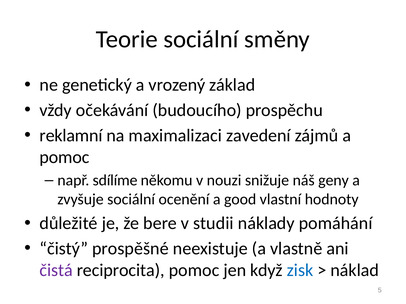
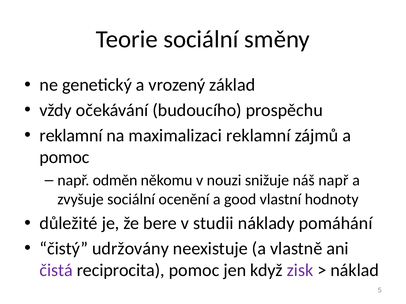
maximalizaci zavedení: zavedení -> reklamní (258, 136)
sdílíme: sdílíme -> odměn (115, 181)
náš geny: geny -> např (333, 181)
prospěšné: prospěšné -> udržovány (130, 249)
zisk colour: blue -> purple (300, 271)
